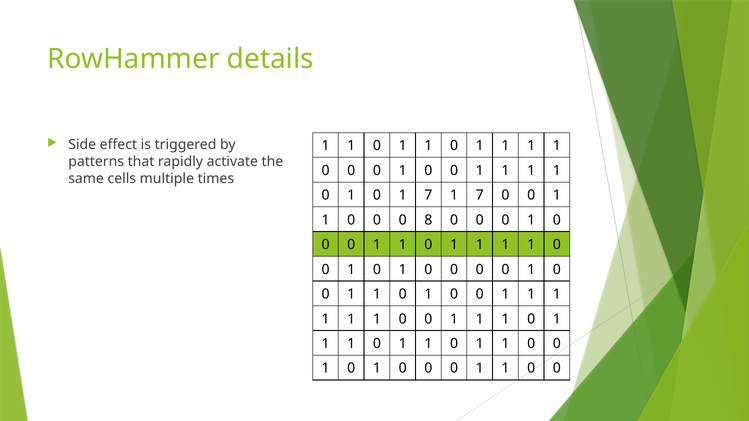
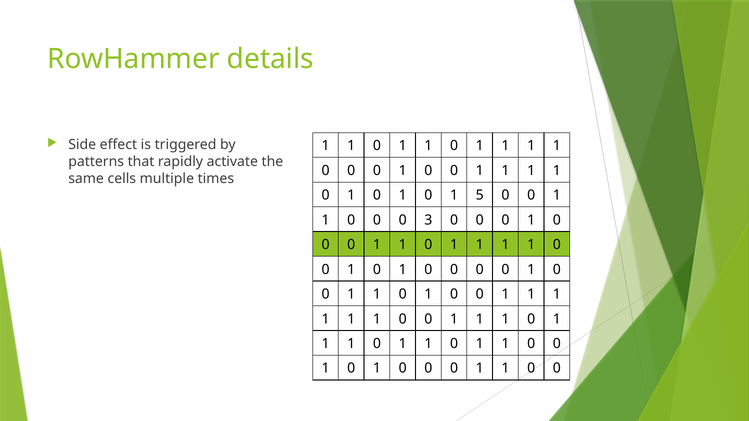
7: 7 -> 0 (428, 195)
7: 7 -> 5 (480, 195)
8: 8 -> 3 (428, 220)
